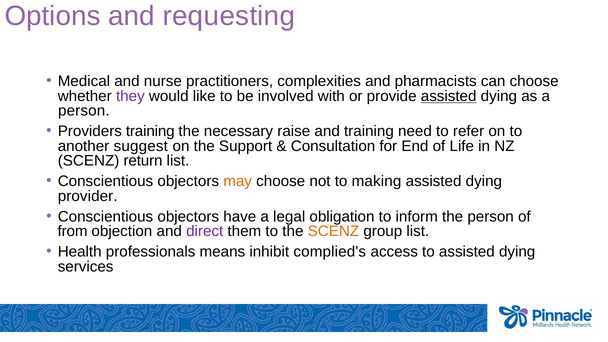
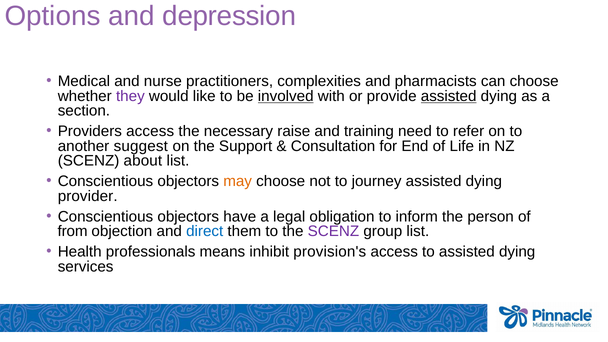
requesting: requesting -> depression (229, 16)
involved underline: none -> present (286, 96)
person: person -> section (84, 111)
Providers training: training -> access (150, 131)
return: return -> about (143, 161)
making: making -> journey (377, 181)
direct colour: purple -> blue (205, 231)
SCENZ colour: orange -> purple (333, 231)
complied's: complied's -> provision's (330, 252)
